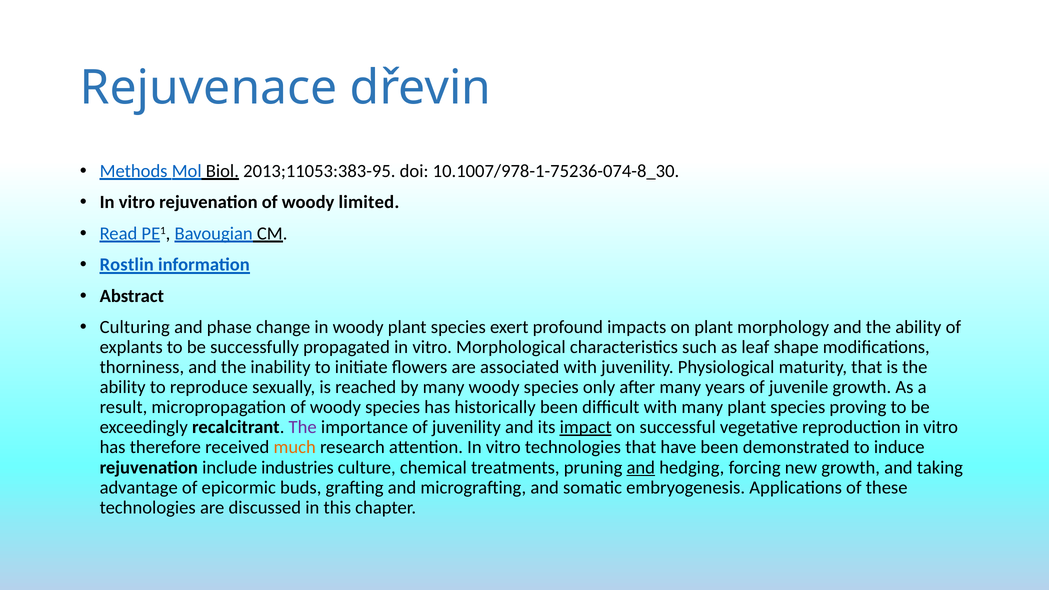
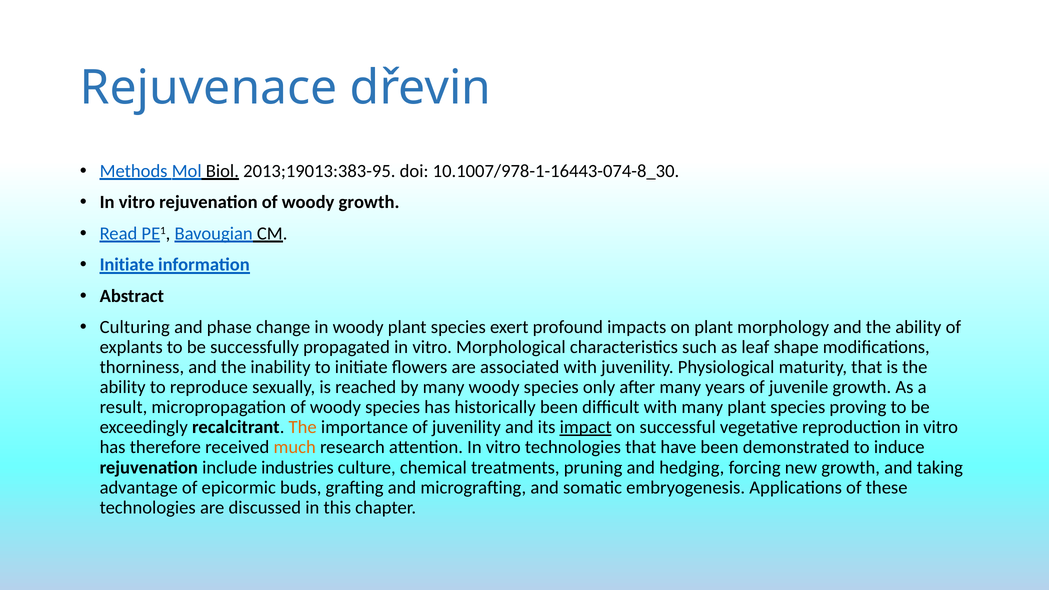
2013;11053:383-95: 2013;11053:383-95 -> 2013;19013:383-95 (319, 171)
10.1007/978-1-75236-074-8_30: 10.1007/978-1-75236-074-8_30 -> 10.1007/978-1-16443-074-8_30 (556, 171)
woody limited: limited -> growth (369, 202)
Rostlin: Rostlin -> Initiate (127, 265)
The colour: purple -> orange (303, 427)
and underline: present -> none (641, 467)
